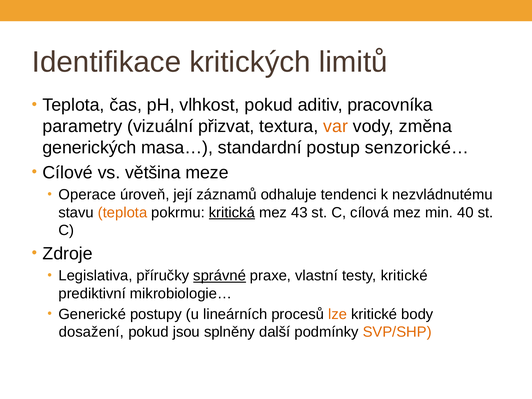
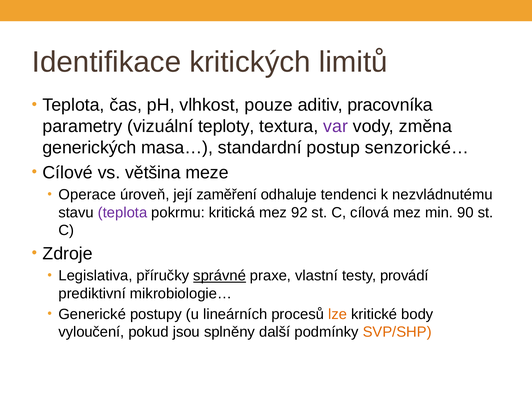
vlhkost pokud: pokud -> pouze (269, 105)
přizvat: přizvat -> teploty (226, 126)
var colour: orange -> purple (336, 126)
záznamů: záznamů -> zaměření (227, 195)
teplota colour: orange -> purple (123, 212)
kritická underline: present -> none (232, 212)
43: 43 -> 92 (299, 212)
40: 40 -> 90 (465, 212)
testy kritické: kritické -> provádí (404, 276)
dosažení: dosažení -> vyloučení (91, 332)
